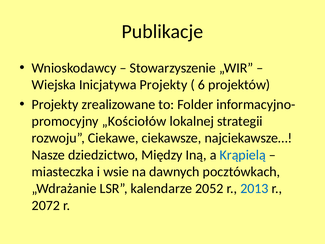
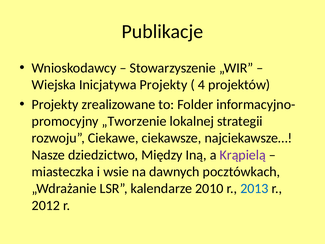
6: 6 -> 4 (201, 85)
„Kościołów: „Kościołów -> „Tworzenie (134, 121)
Krąpielą colour: blue -> purple (243, 155)
2052: 2052 -> 2010 (209, 188)
2072: 2072 -> 2012 (46, 205)
